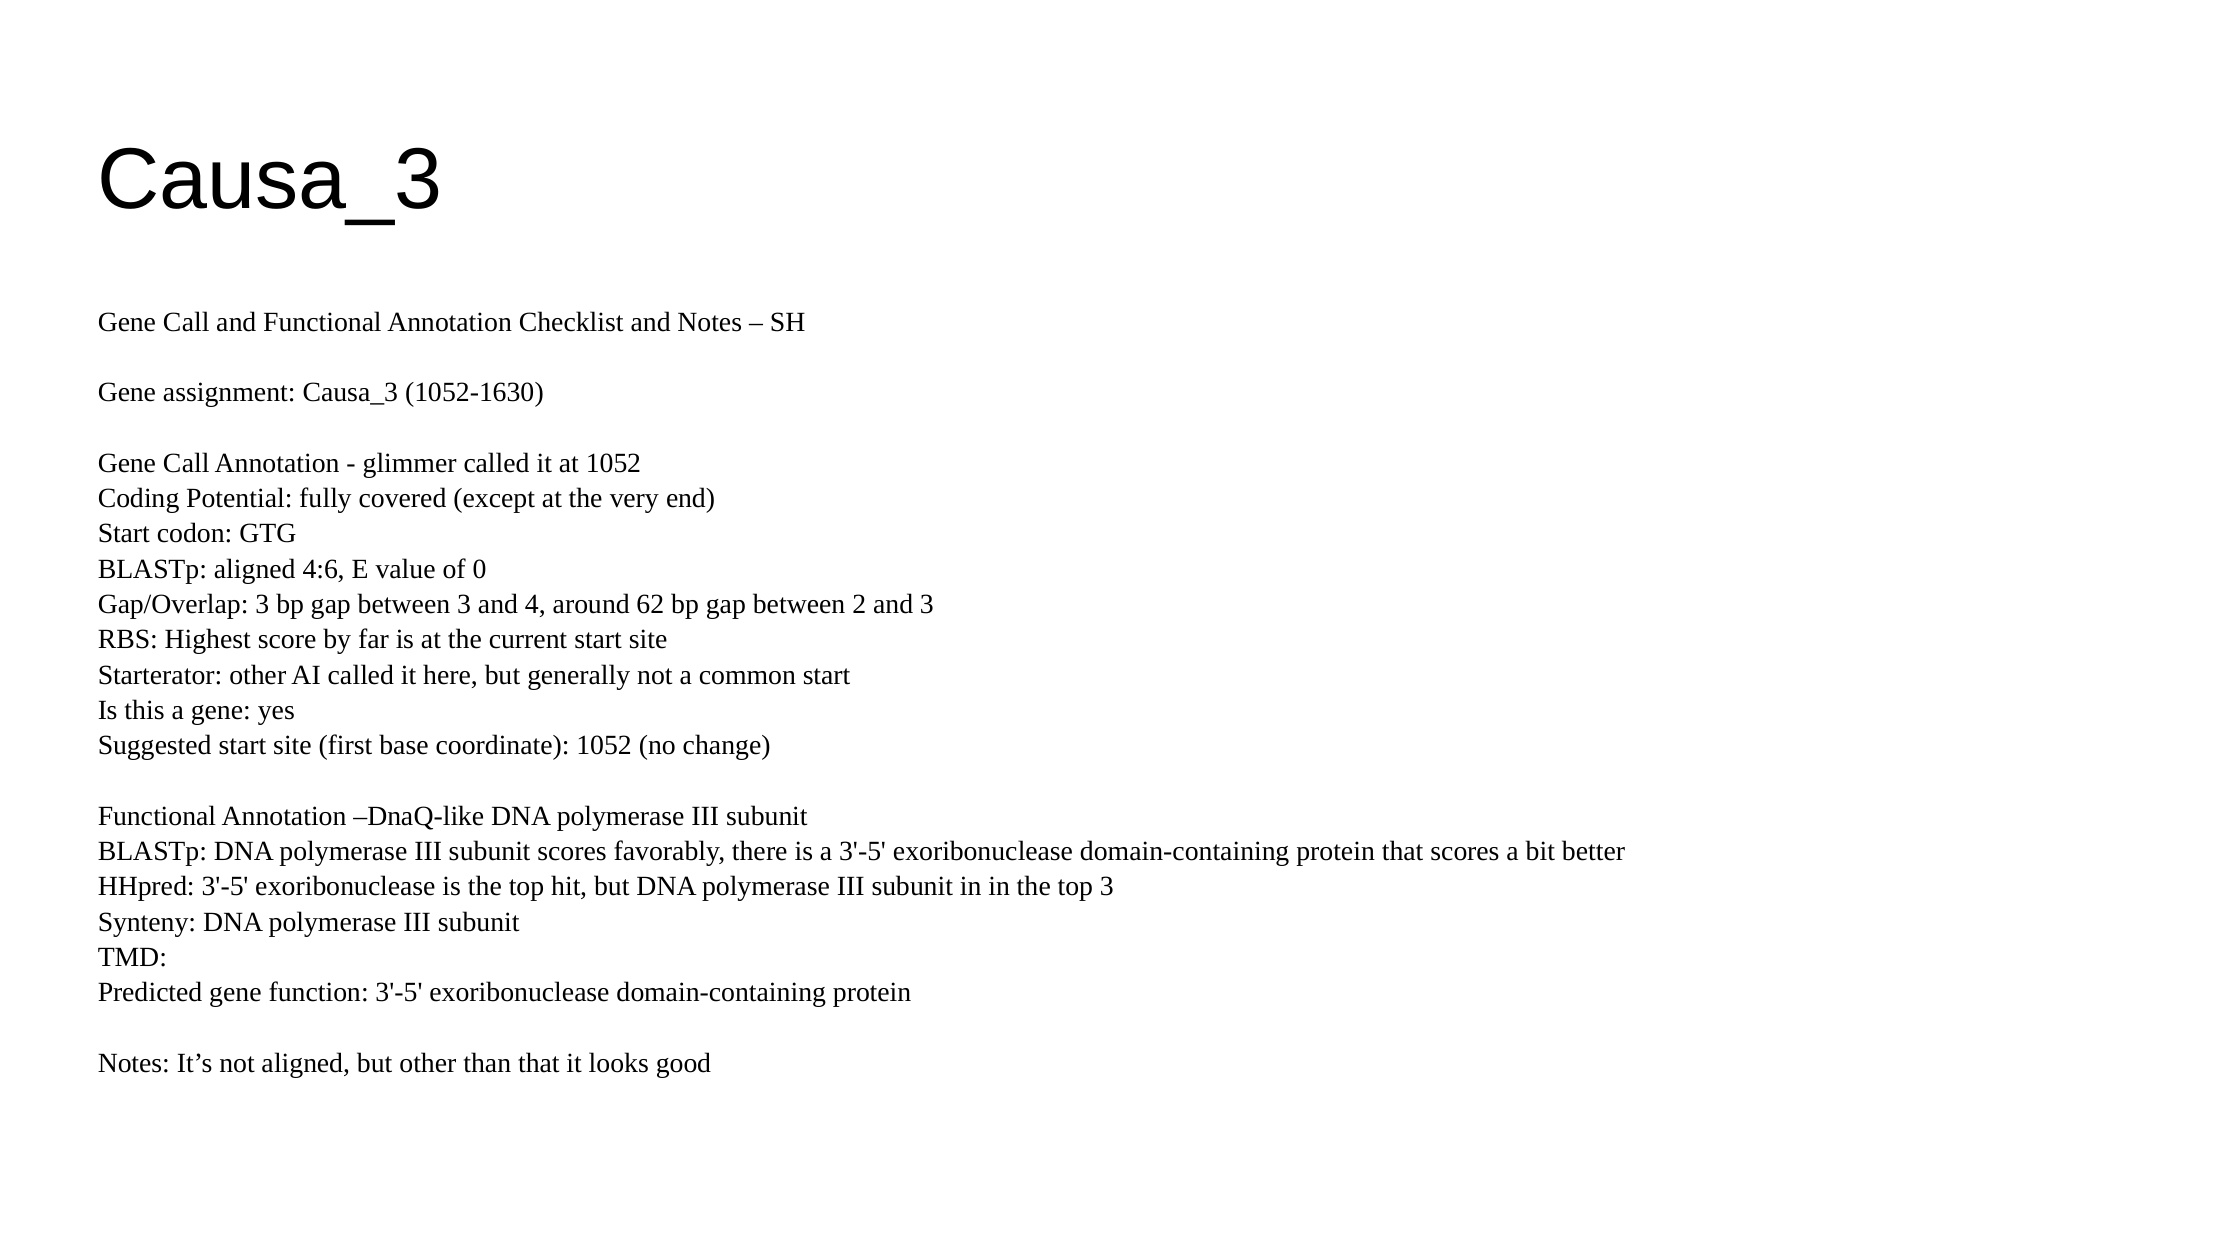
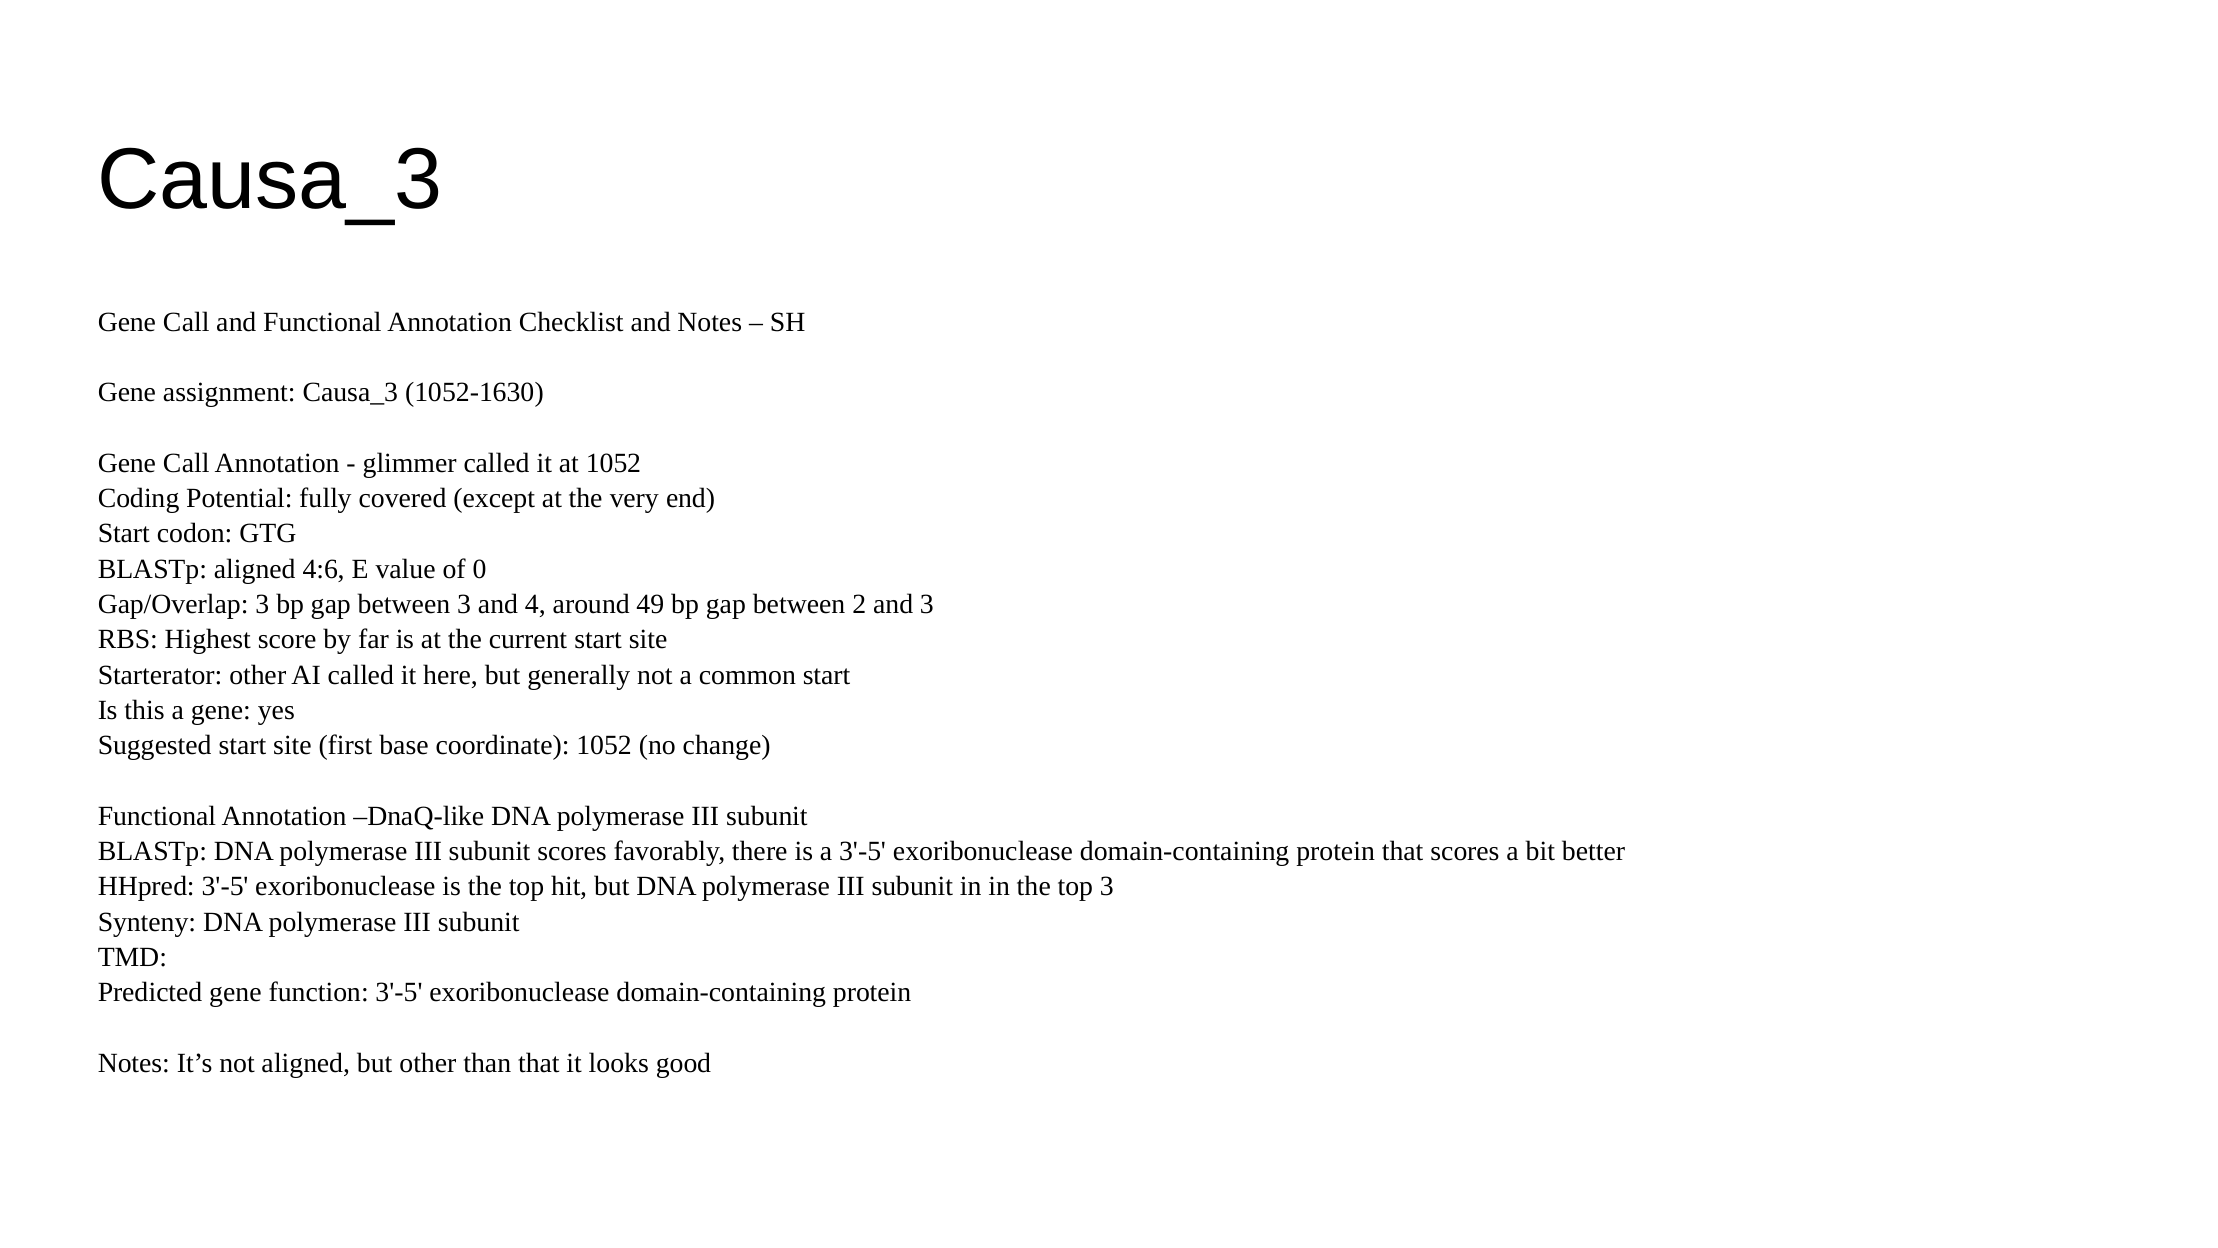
62: 62 -> 49 (650, 604)
